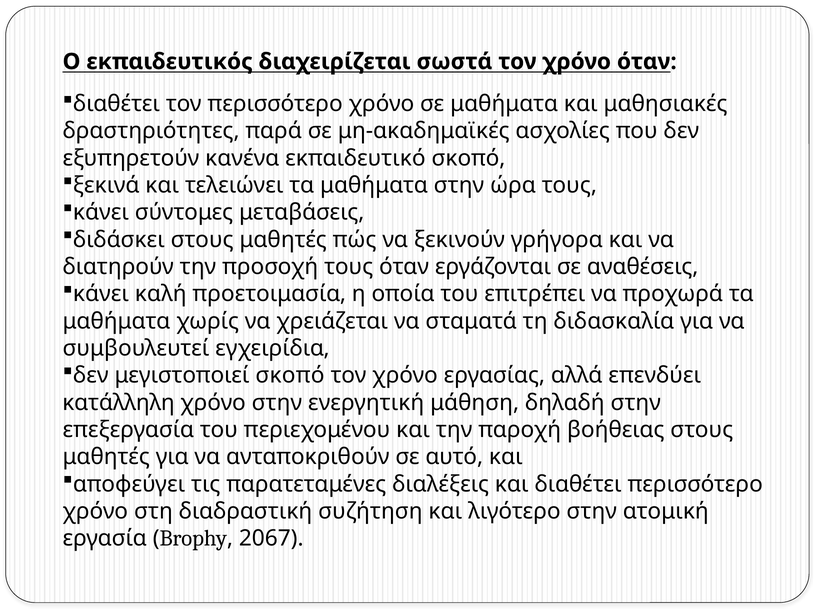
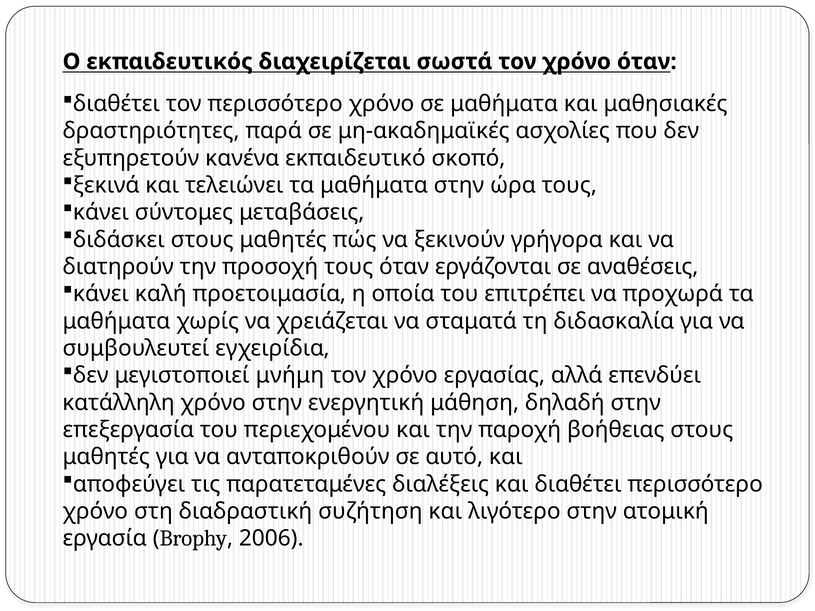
μεγιστοποιεί σκοπό: σκοπό -> μνήμη (290, 376)
2067: 2067 -> 2006 (271, 539)
